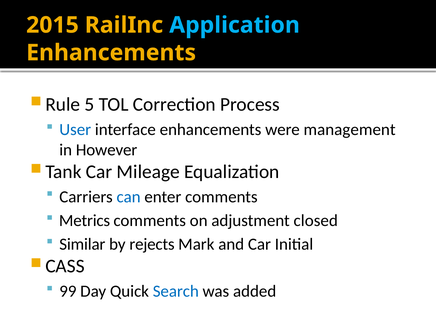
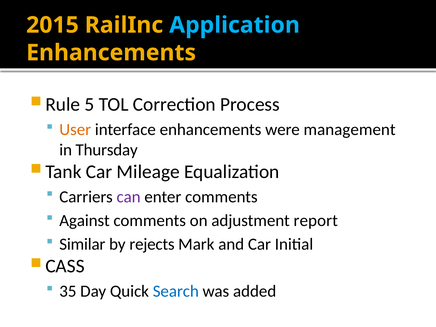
User colour: blue -> orange (75, 130)
However: However -> Thursday (107, 150)
can colour: blue -> purple (129, 197)
Metrics: Metrics -> Against (84, 221)
closed: closed -> report (316, 221)
99: 99 -> 35 (68, 291)
